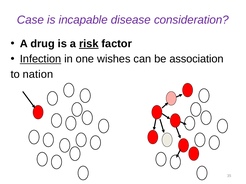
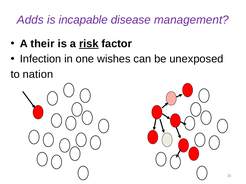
Case: Case -> Adds (30, 20)
consideration: consideration -> management (191, 20)
drug: drug -> their (43, 44)
Infection underline: present -> none (41, 59)
association: association -> unexposed (196, 59)
